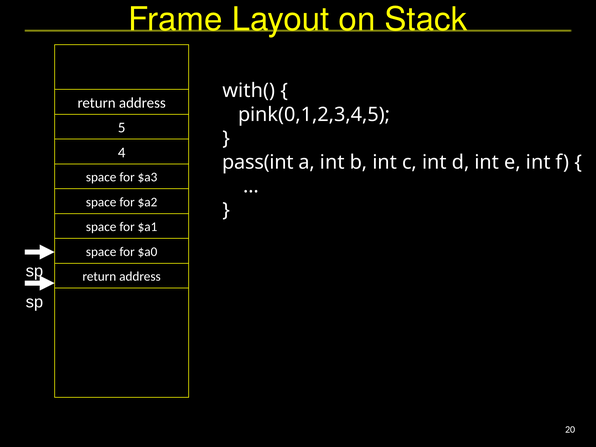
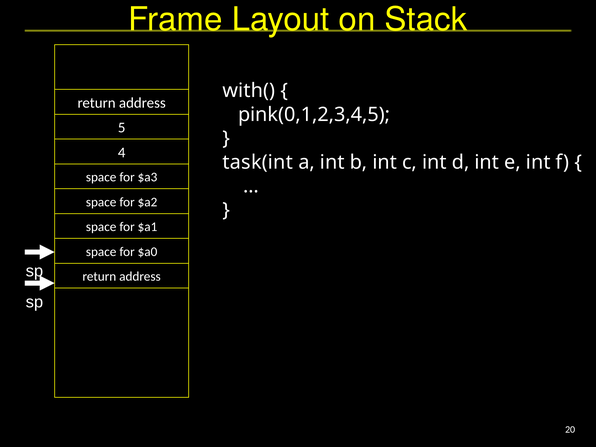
pass(int: pass(int -> task(int (258, 162)
